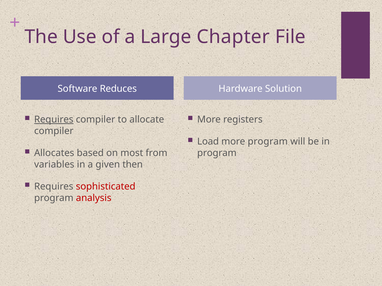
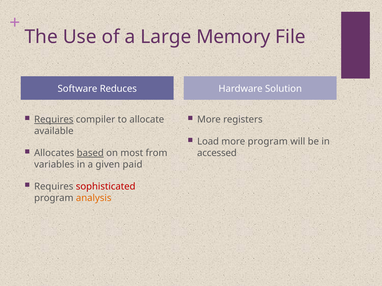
Chapter: Chapter -> Memory (233, 37)
compiler: compiler -> available (54, 131)
based underline: none -> present (90, 153)
program: program -> accessed (217, 153)
then: then -> paid (133, 165)
analysis colour: red -> orange (94, 198)
